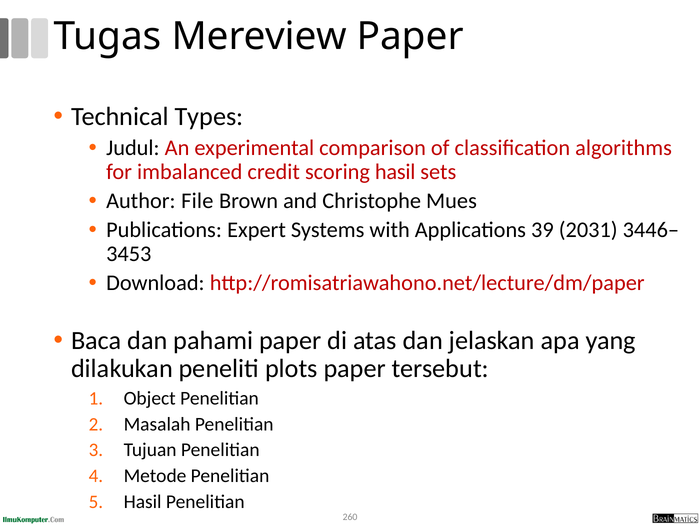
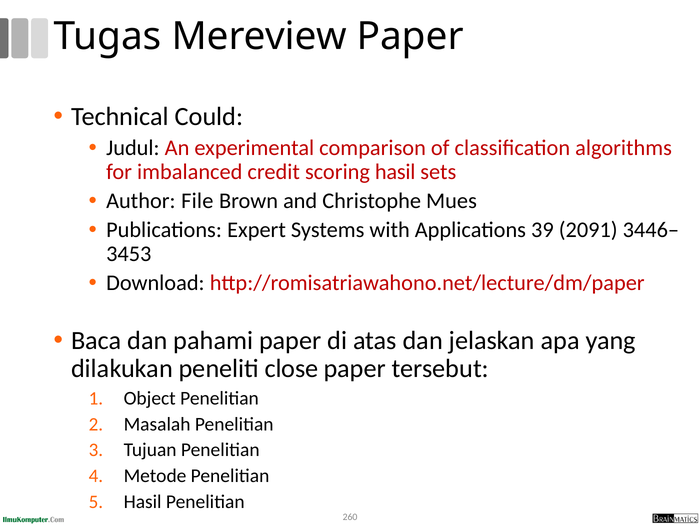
Types: Types -> Could (209, 117)
2031: 2031 -> 2091 (588, 230)
plots: plots -> close (291, 369)
